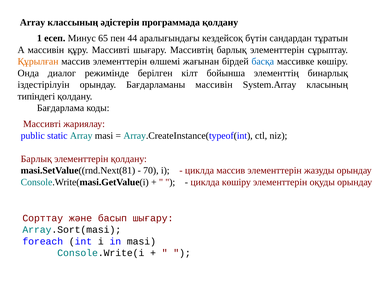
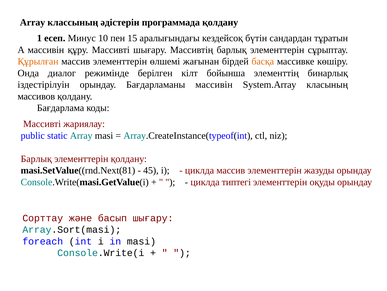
65: 65 -> 10 (103, 38)
44: 44 -> 15 (132, 38)
басқа colour: blue -> orange (263, 61)
типіндегі: типіндегі -> массивов (36, 96)
70: 70 -> 45 (151, 170)
циклда көшіру: көшіру -> типтегі (236, 182)
